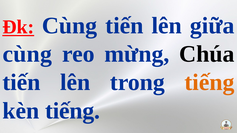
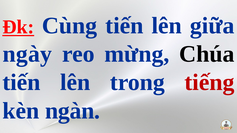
cùng: cùng -> ngày (27, 54)
tiếng colour: orange -> red (209, 83)
kèn tiếng: tiếng -> ngàn (73, 111)
